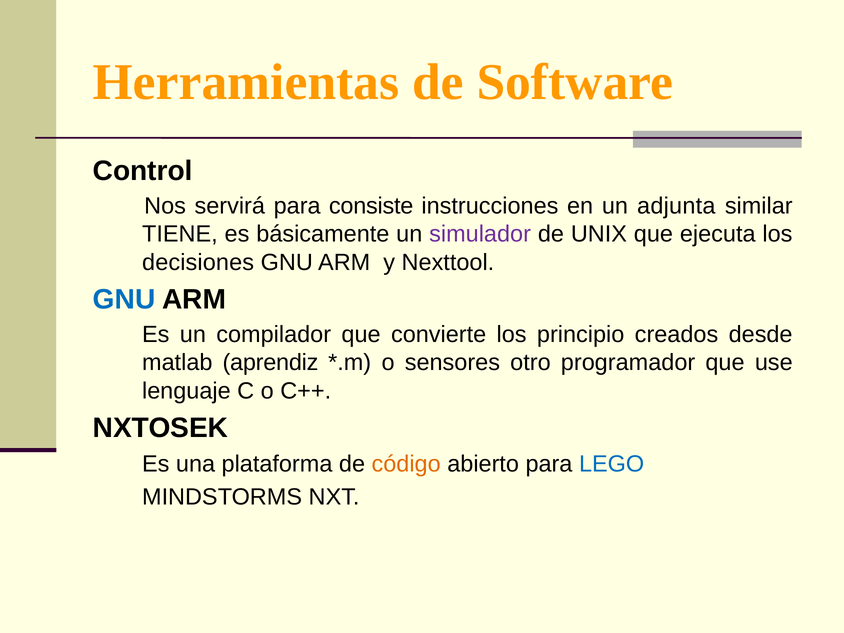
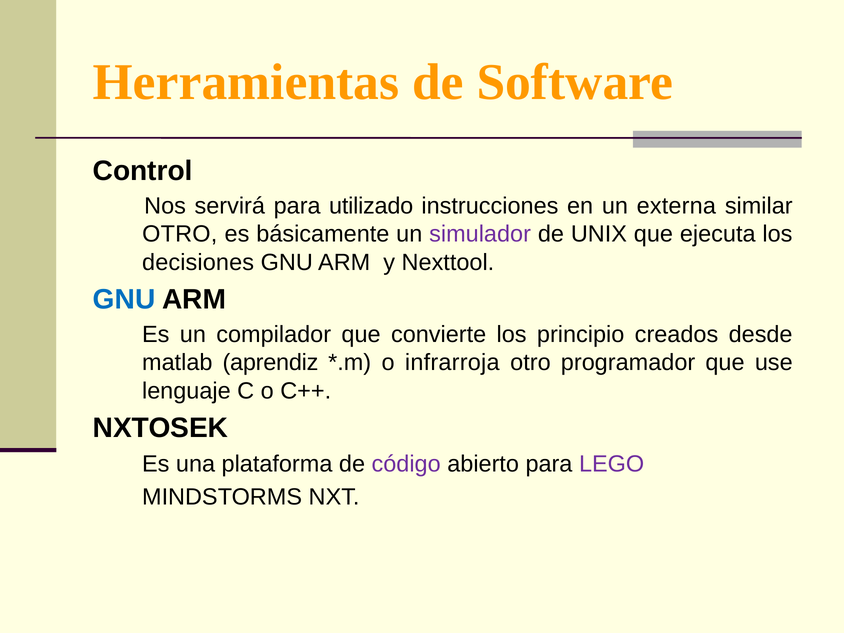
consiste: consiste -> utilizado (371, 206)
adjunta: adjunta -> externa (676, 206)
TIENE: TIENE -> OTRO (180, 234)
sensores: sensores -> infrarroja (452, 363)
código colour: orange -> purple (406, 464)
LEGO colour: blue -> purple (612, 464)
